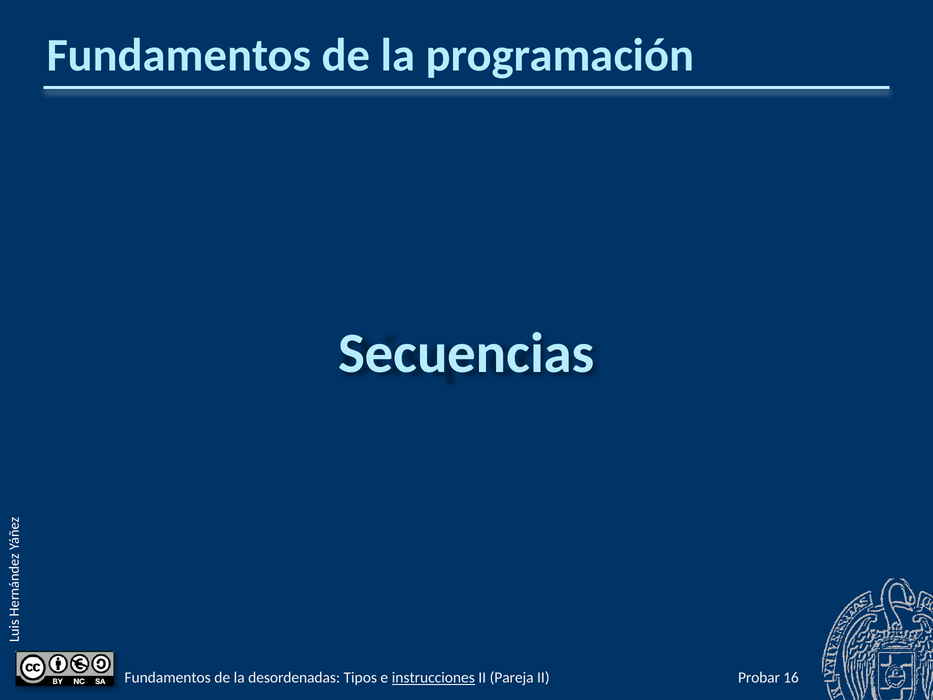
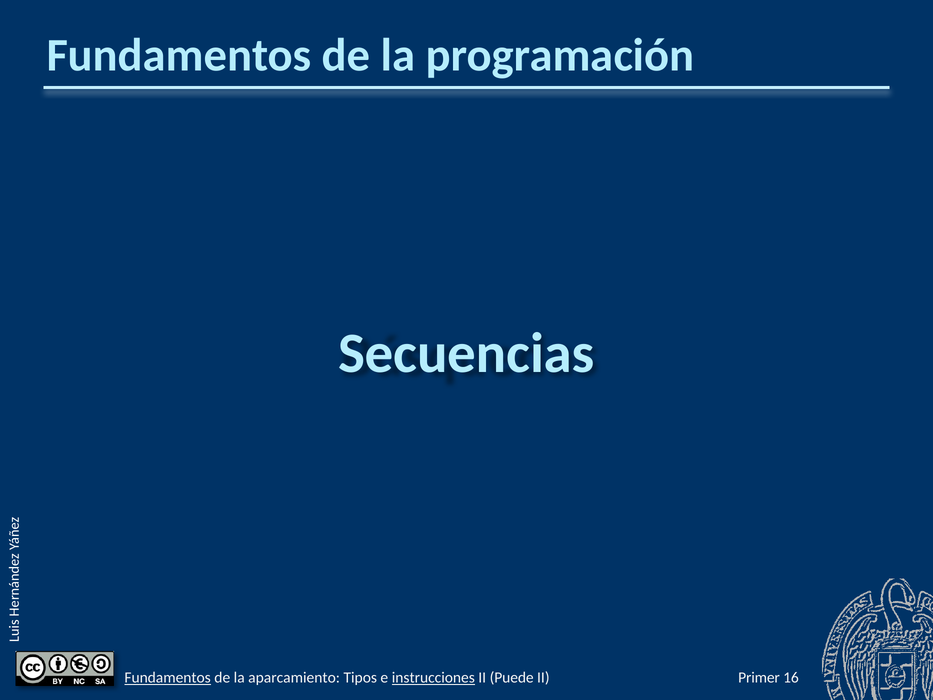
Probar: Probar -> Primer (759, 677)
Fundamentos underline: none -> present (168, 678)
desordenadas: desordenadas -> aparcamiento (294, 678)
Pareja: Pareja -> Puede (512, 678)
